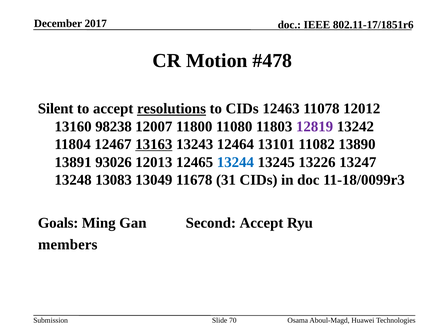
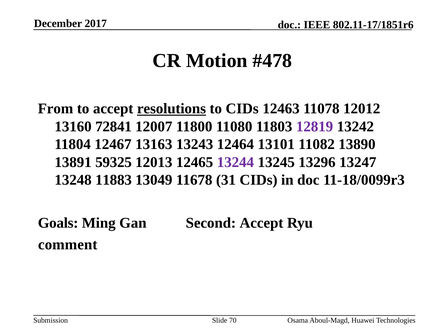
Silent: Silent -> From (56, 109)
98238: 98238 -> 72841 (114, 126)
13163 underline: present -> none (154, 144)
93026: 93026 -> 59325 (114, 162)
13244 colour: blue -> purple (235, 162)
13226: 13226 -> 13296 (317, 162)
13083: 13083 -> 11883 (114, 180)
members: members -> comment (68, 244)
